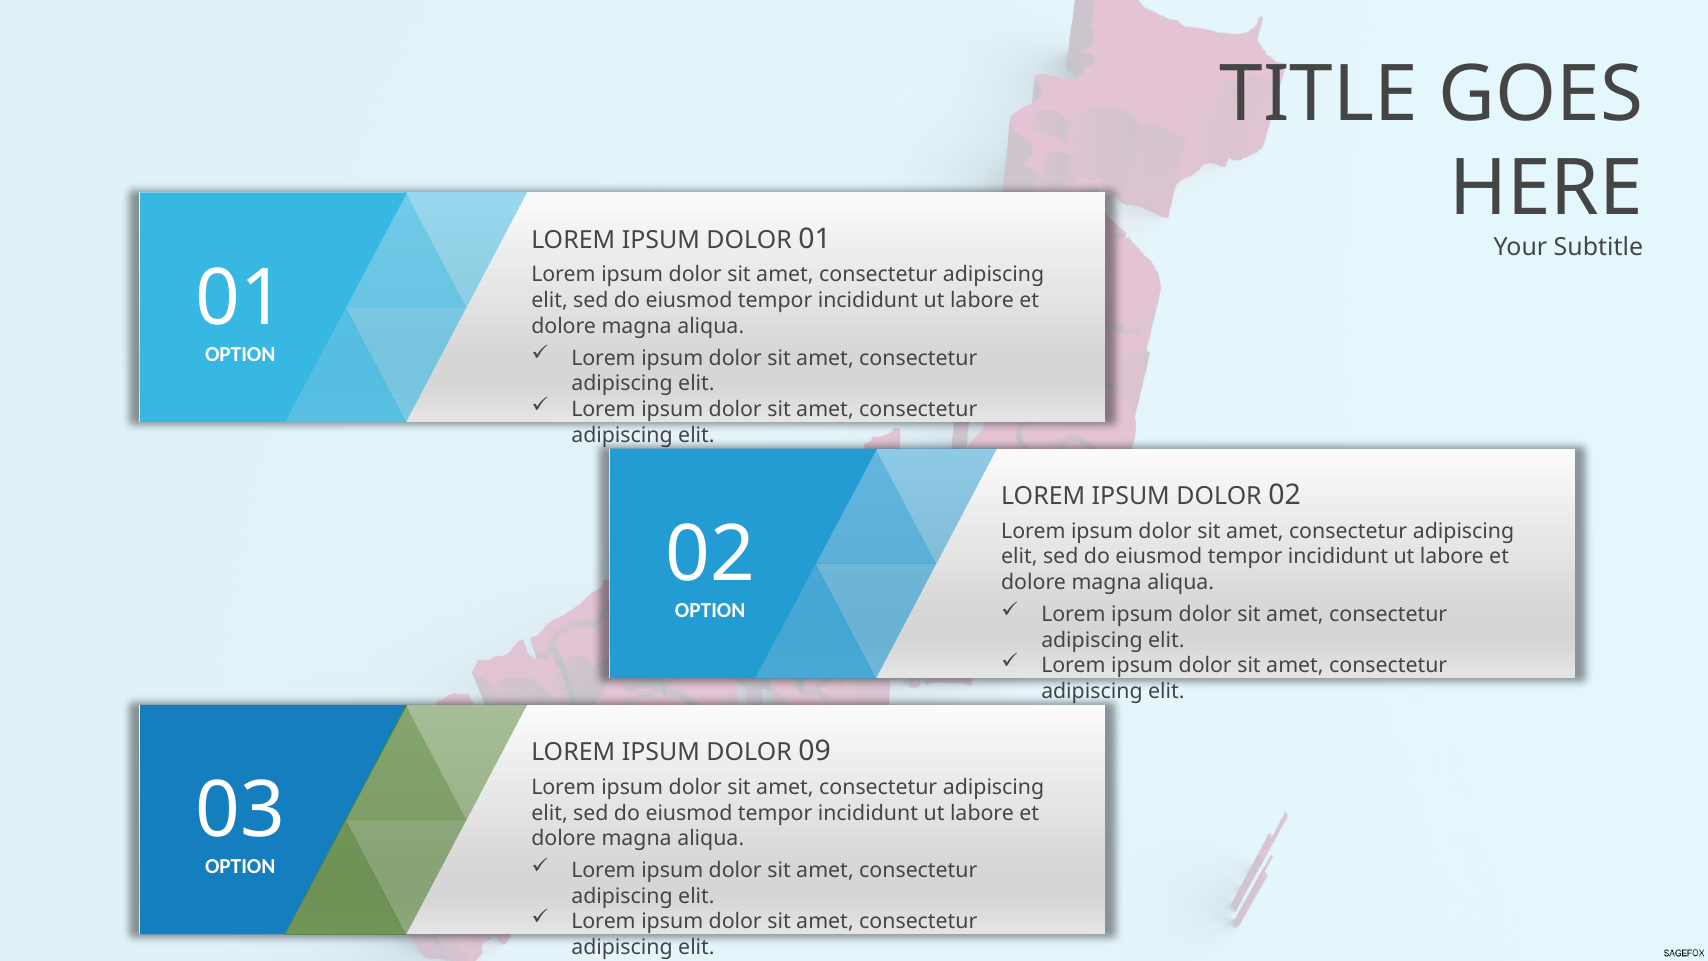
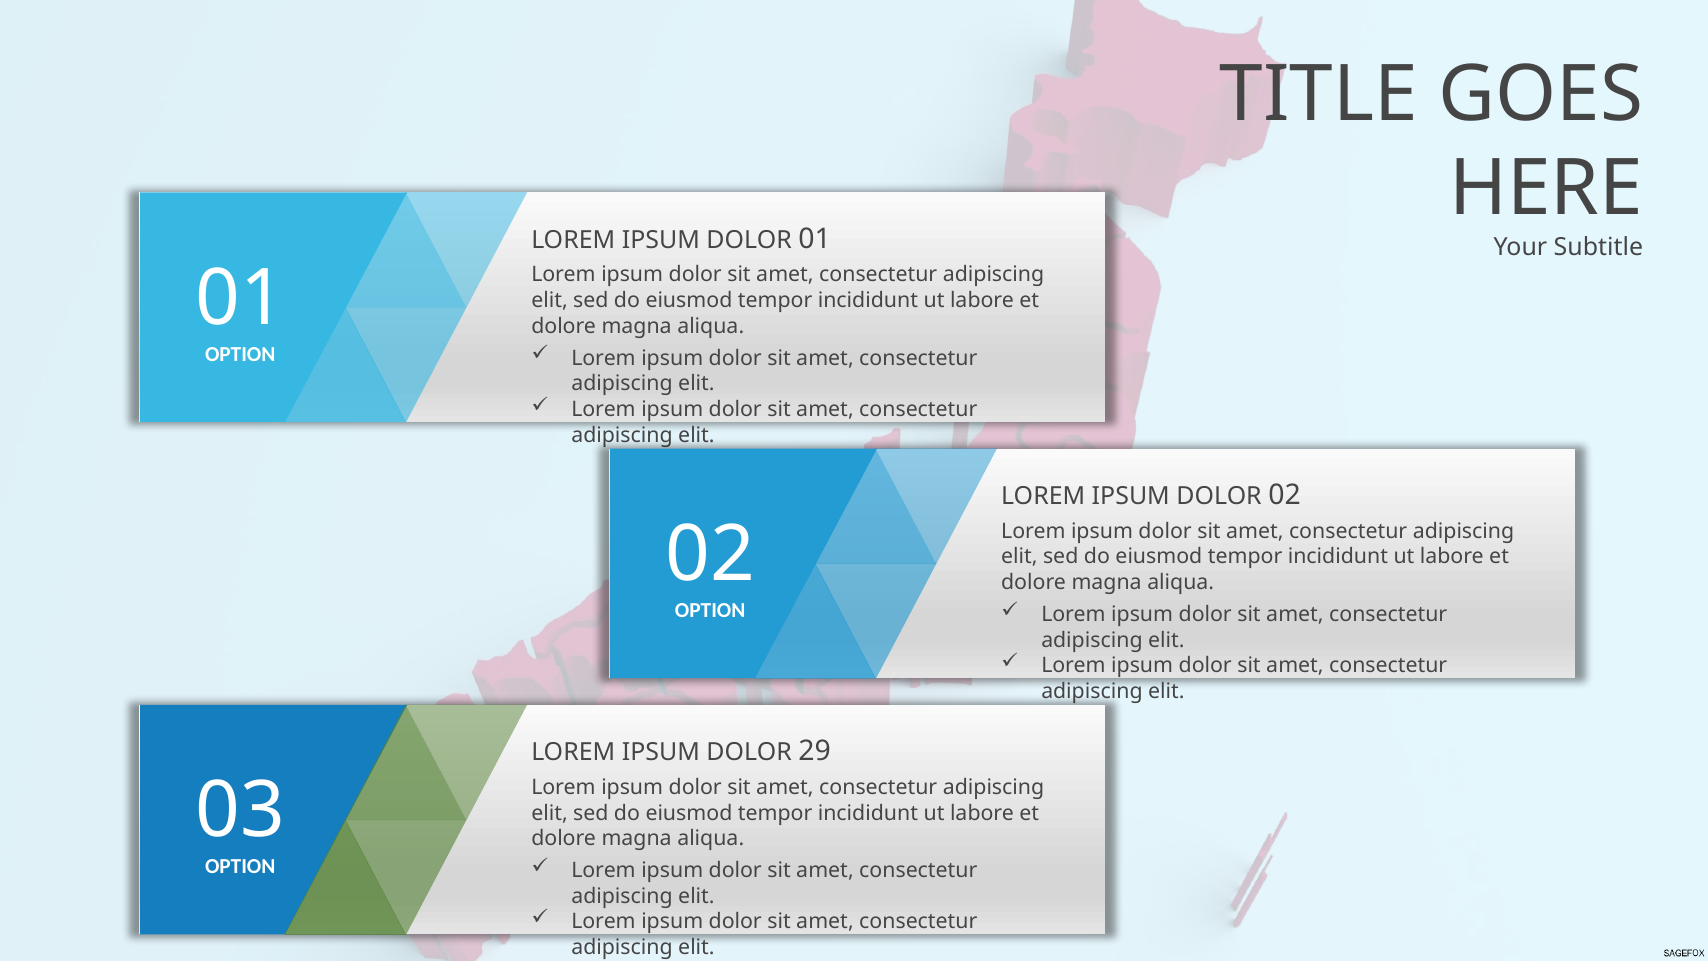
09: 09 -> 29 (815, 751)
